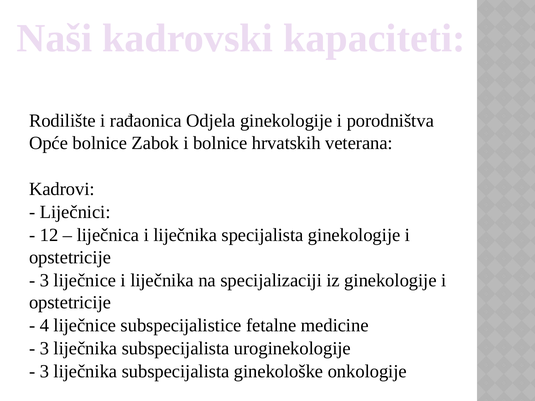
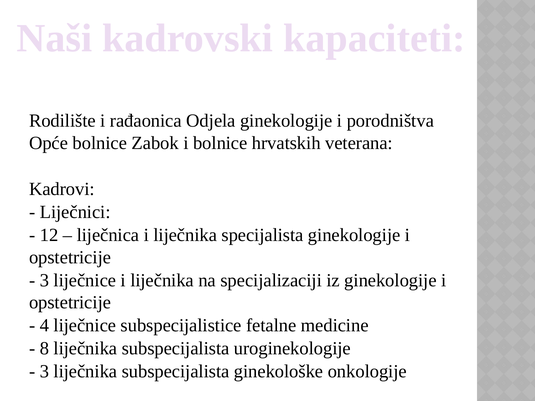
3: 3 -> 8 (44, 349)
